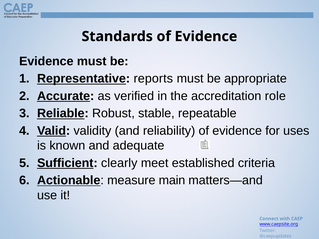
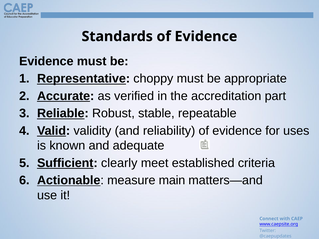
reports: reports -> choppy (153, 79)
role: role -> part (275, 96)
